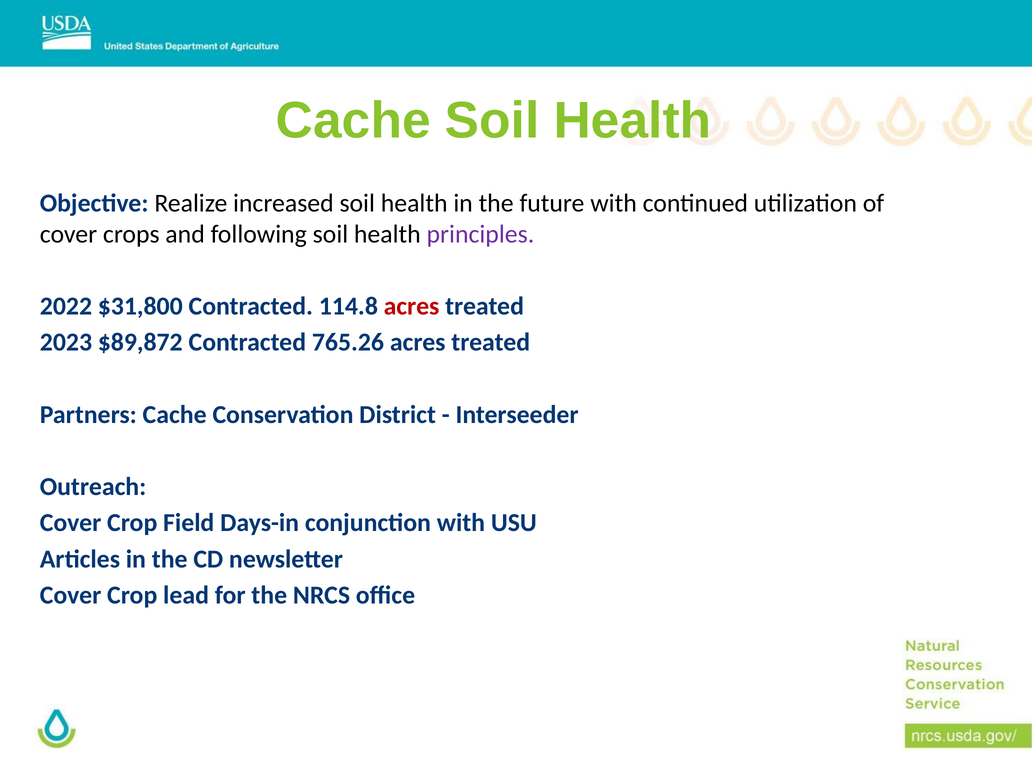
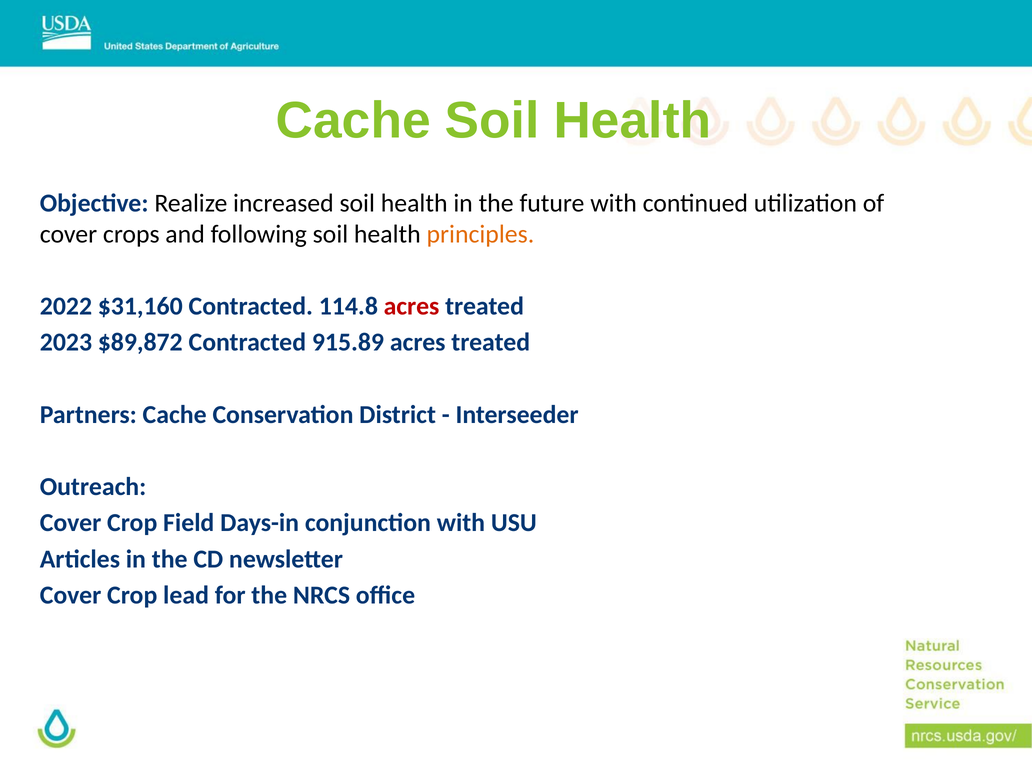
principles colour: purple -> orange (480, 234)
$31,800: $31,800 -> $31,160 (140, 306)
765.26: 765.26 -> 915.89 (348, 342)
